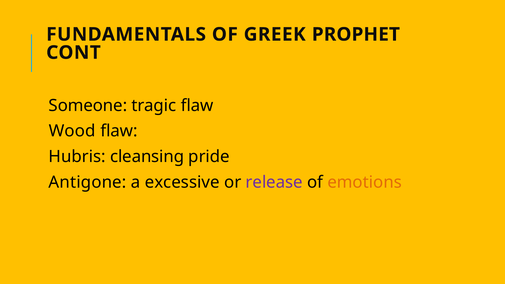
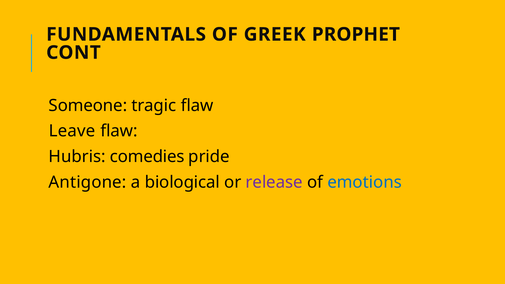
Wood: Wood -> Leave (72, 131)
cleansing: cleansing -> comedies (147, 157)
excessive: excessive -> biological (182, 182)
emotions colour: orange -> blue (365, 182)
